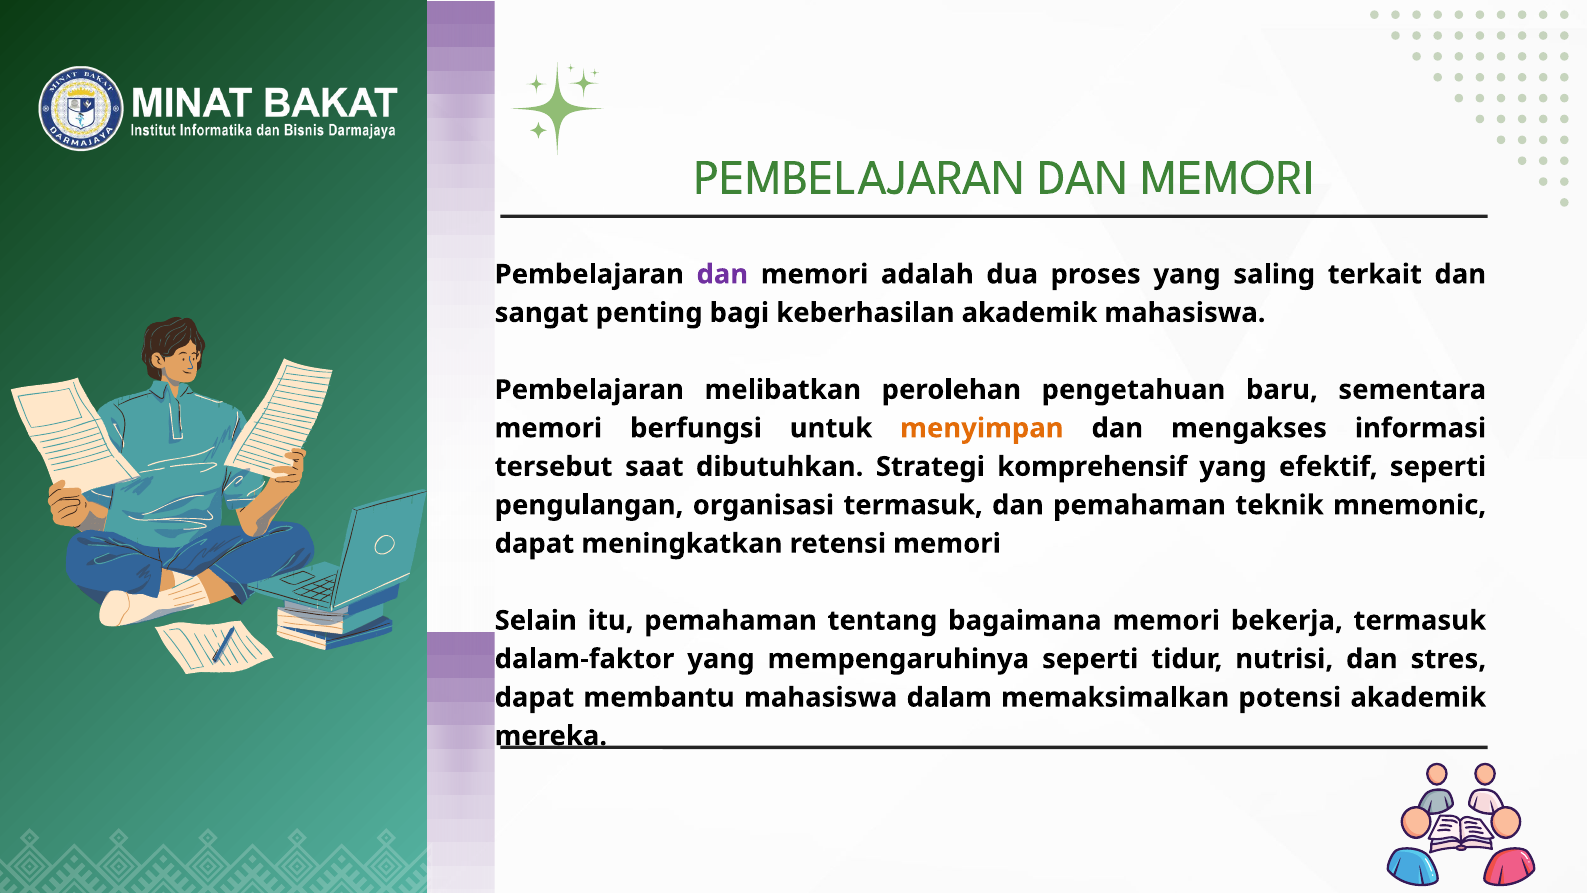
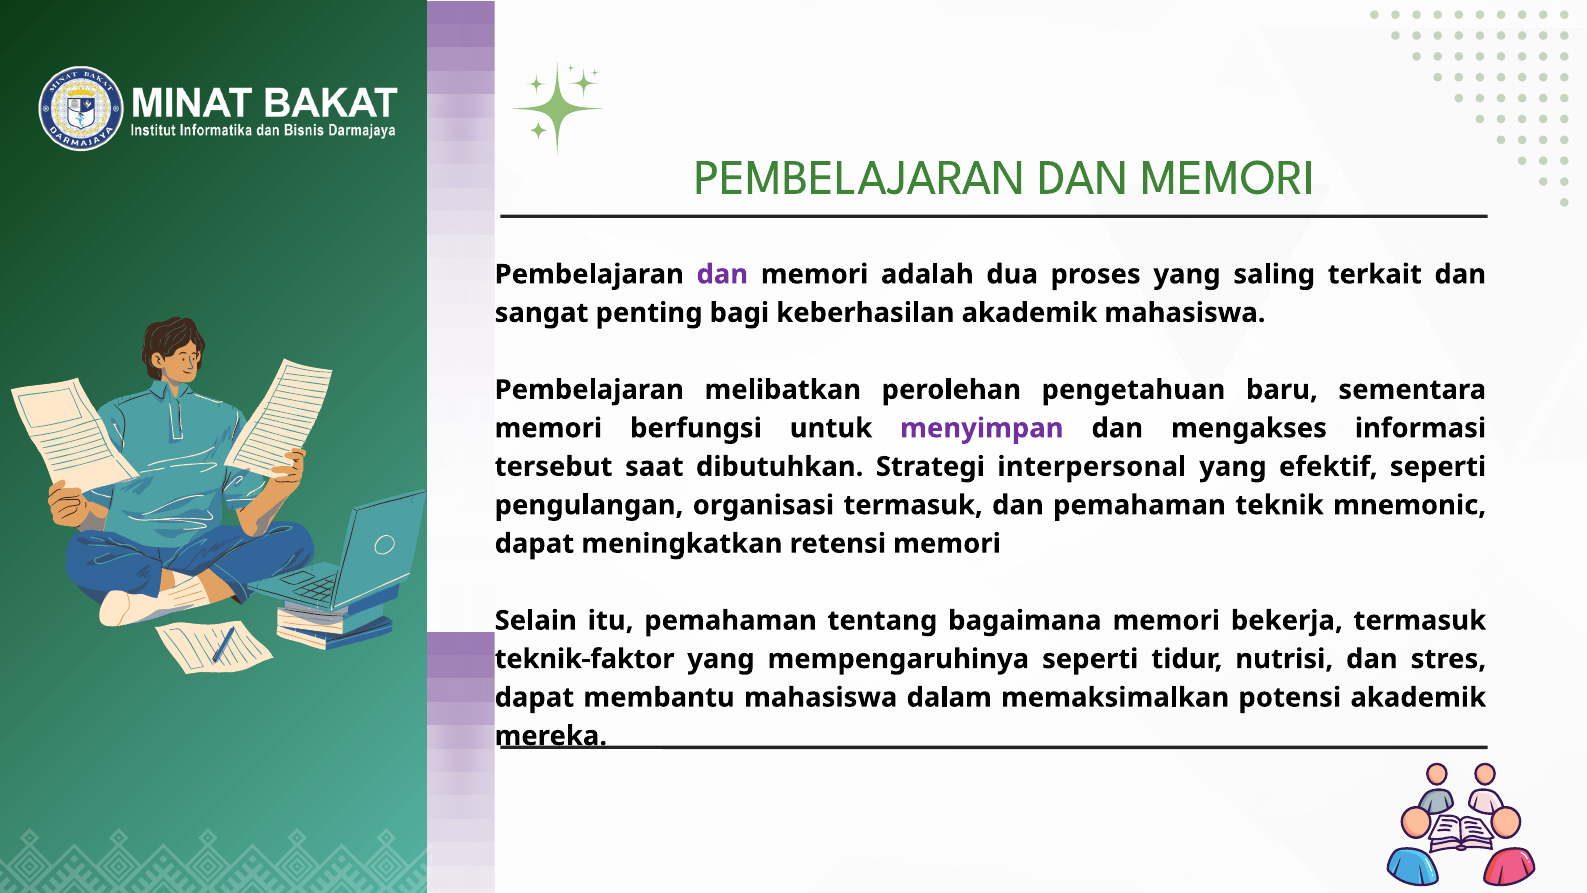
menyimpan colour: orange -> purple (982, 428)
komprehensif: komprehensif -> interpersonal (1092, 467)
dalam-faktor: dalam-faktor -> teknik-faktor (585, 659)
